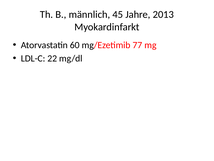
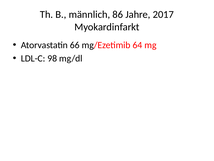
45: 45 -> 86 (118, 14)
2013: 2013 -> 2017 (163, 14)
60: 60 -> 66 (75, 45)
77: 77 -> 64 (137, 45)
22: 22 -> 98 (52, 58)
